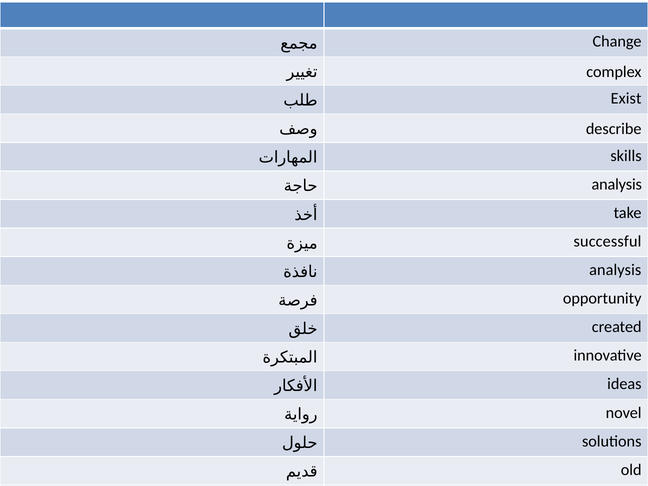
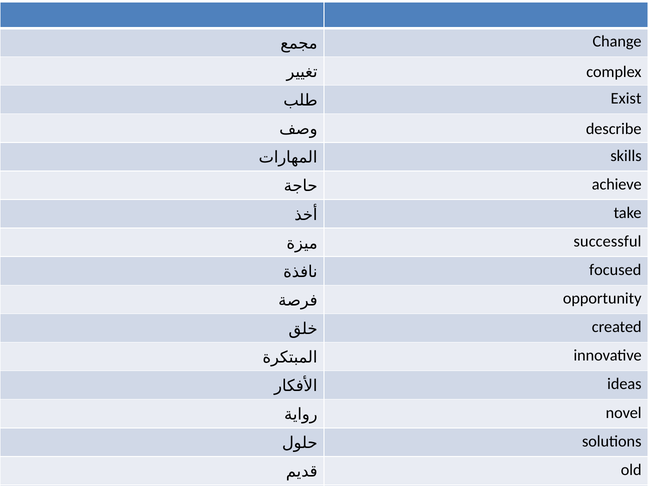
analysis: analysis -> achieve (617, 184)
analysis: analysis -> focused (615, 270)
